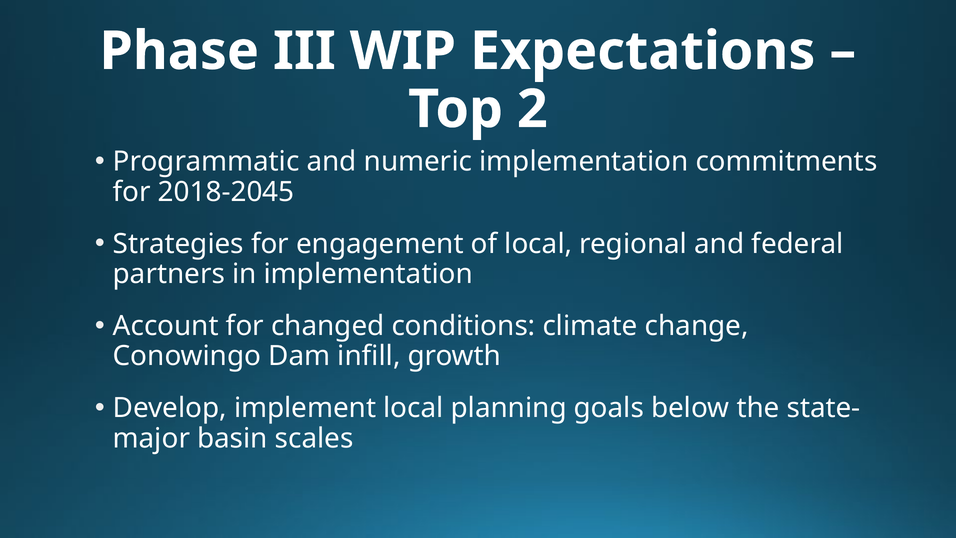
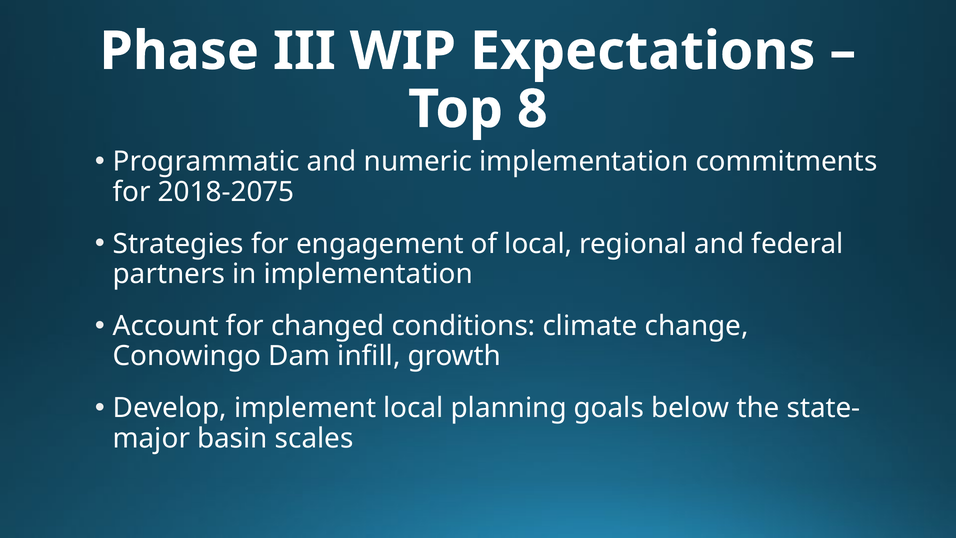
2: 2 -> 8 (532, 109)
2018-2045: 2018-2045 -> 2018-2075 (226, 192)
